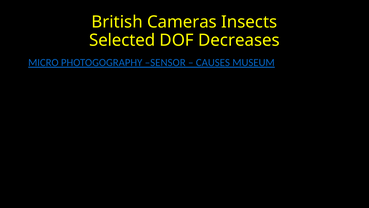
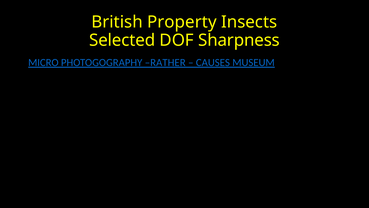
Cameras: Cameras -> Property (182, 22)
Decreases: Decreases -> Sharpness (239, 40)
SENSOR: SENSOR -> RATHER (165, 63)
